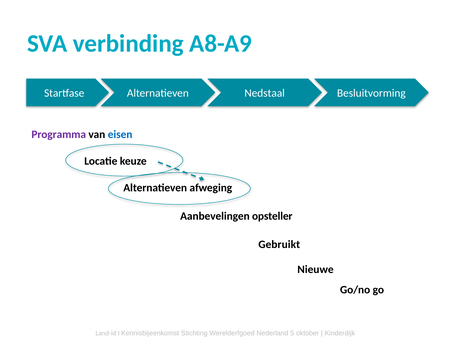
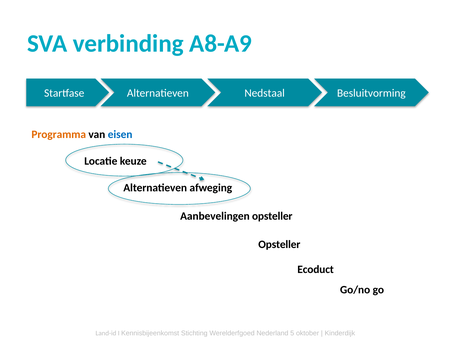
Programma colour: purple -> orange (59, 135)
Gebruikt: Gebruikt -> Opsteller (279, 245)
Nieuwe: Nieuwe -> Ecoduct (316, 270)
